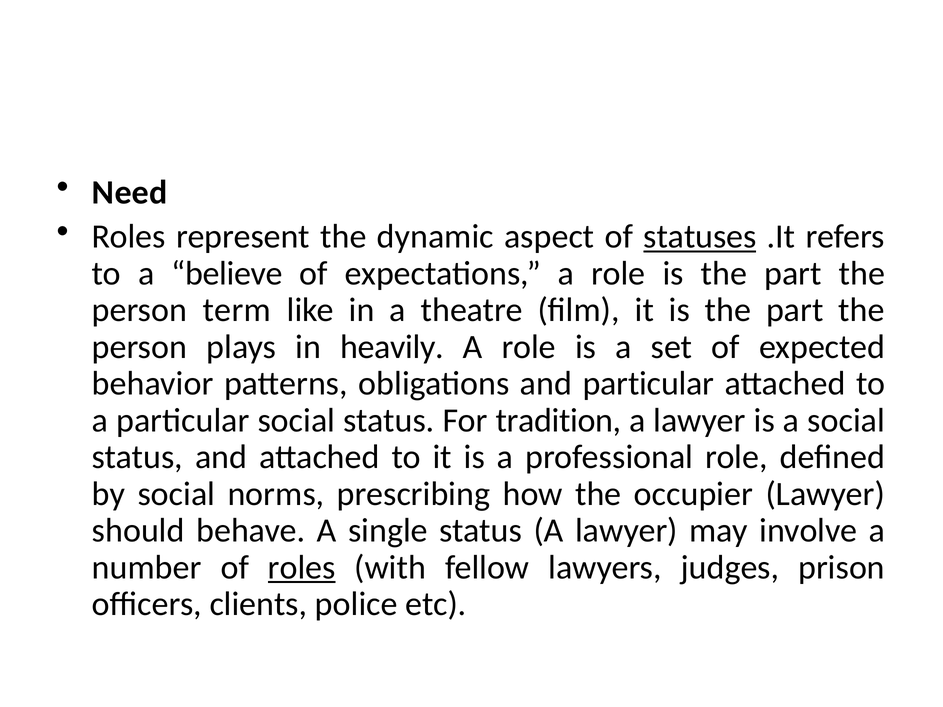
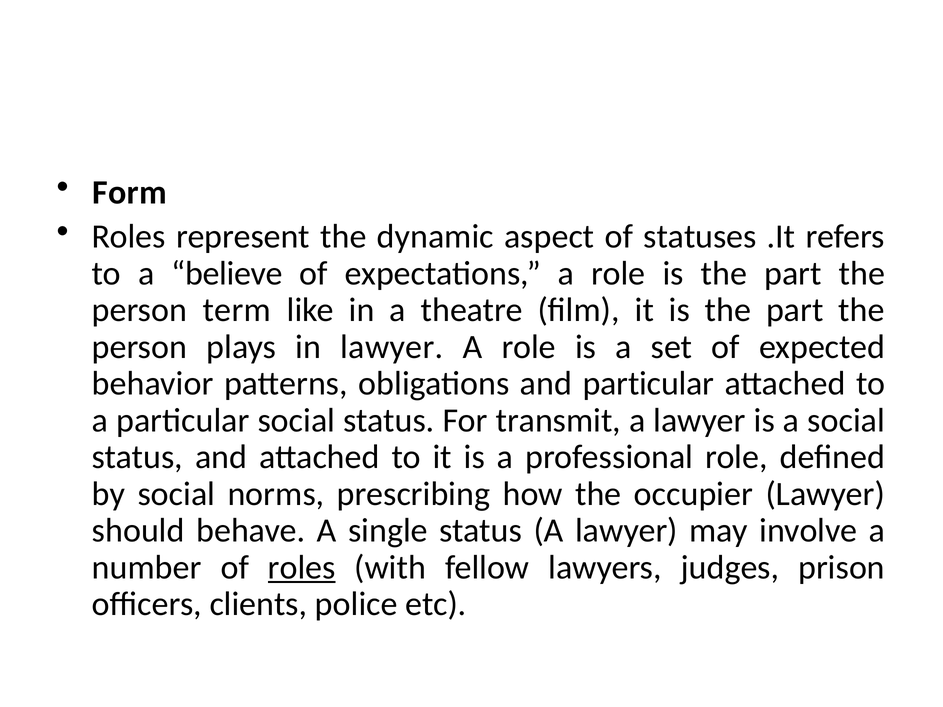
Need: Need -> Form (130, 193)
statuses underline: present -> none (700, 237)
in heavily: heavily -> lawyer (392, 347)
tradition: tradition -> transmit (558, 421)
